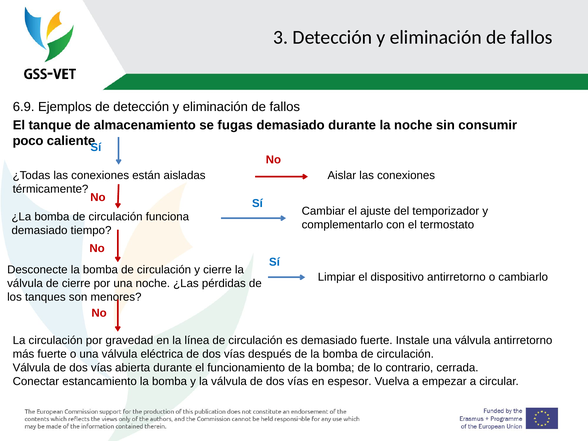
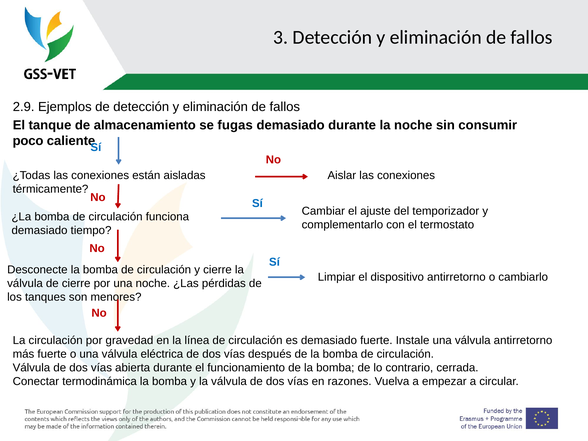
6.9: 6.9 -> 2.9 (24, 107)
estancamiento: estancamiento -> termodinámica (100, 382)
espesor: espesor -> razones (350, 382)
